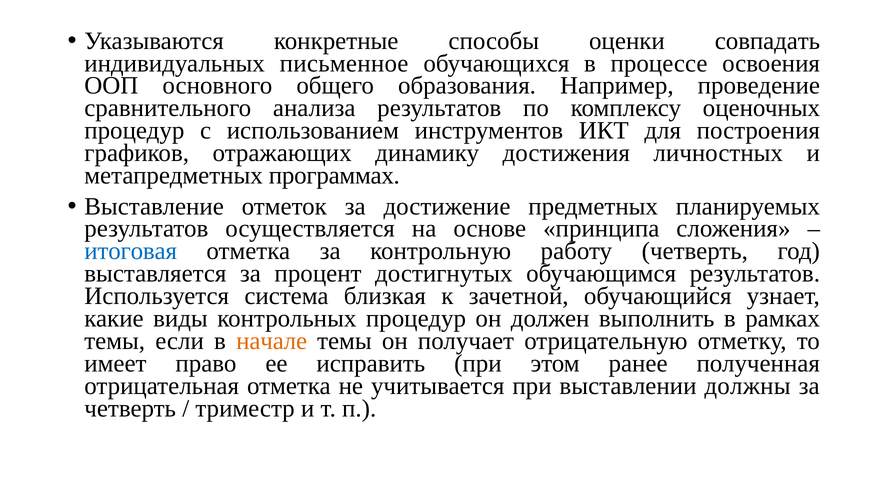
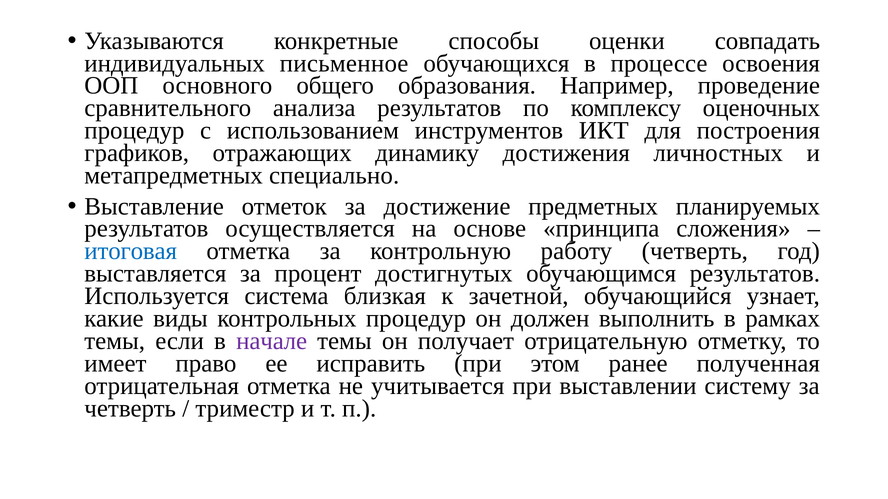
программах: программах -> специально (334, 176)
начале colour: orange -> purple (272, 341)
должны: должны -> систему (748, 386)
